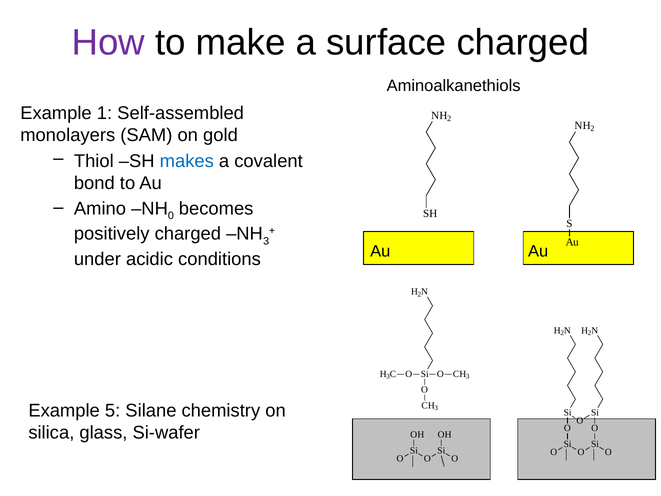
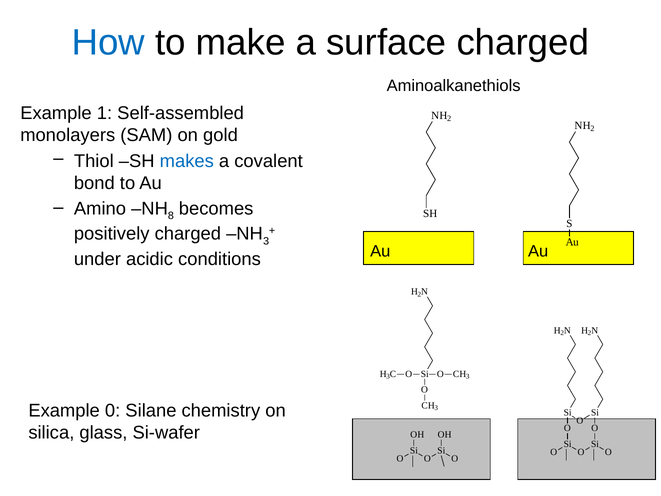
How colour: purple -> blue (108, 42)
0: 0 -> 8 (171, 216)
5: 5 -> 0 (113, 411)
